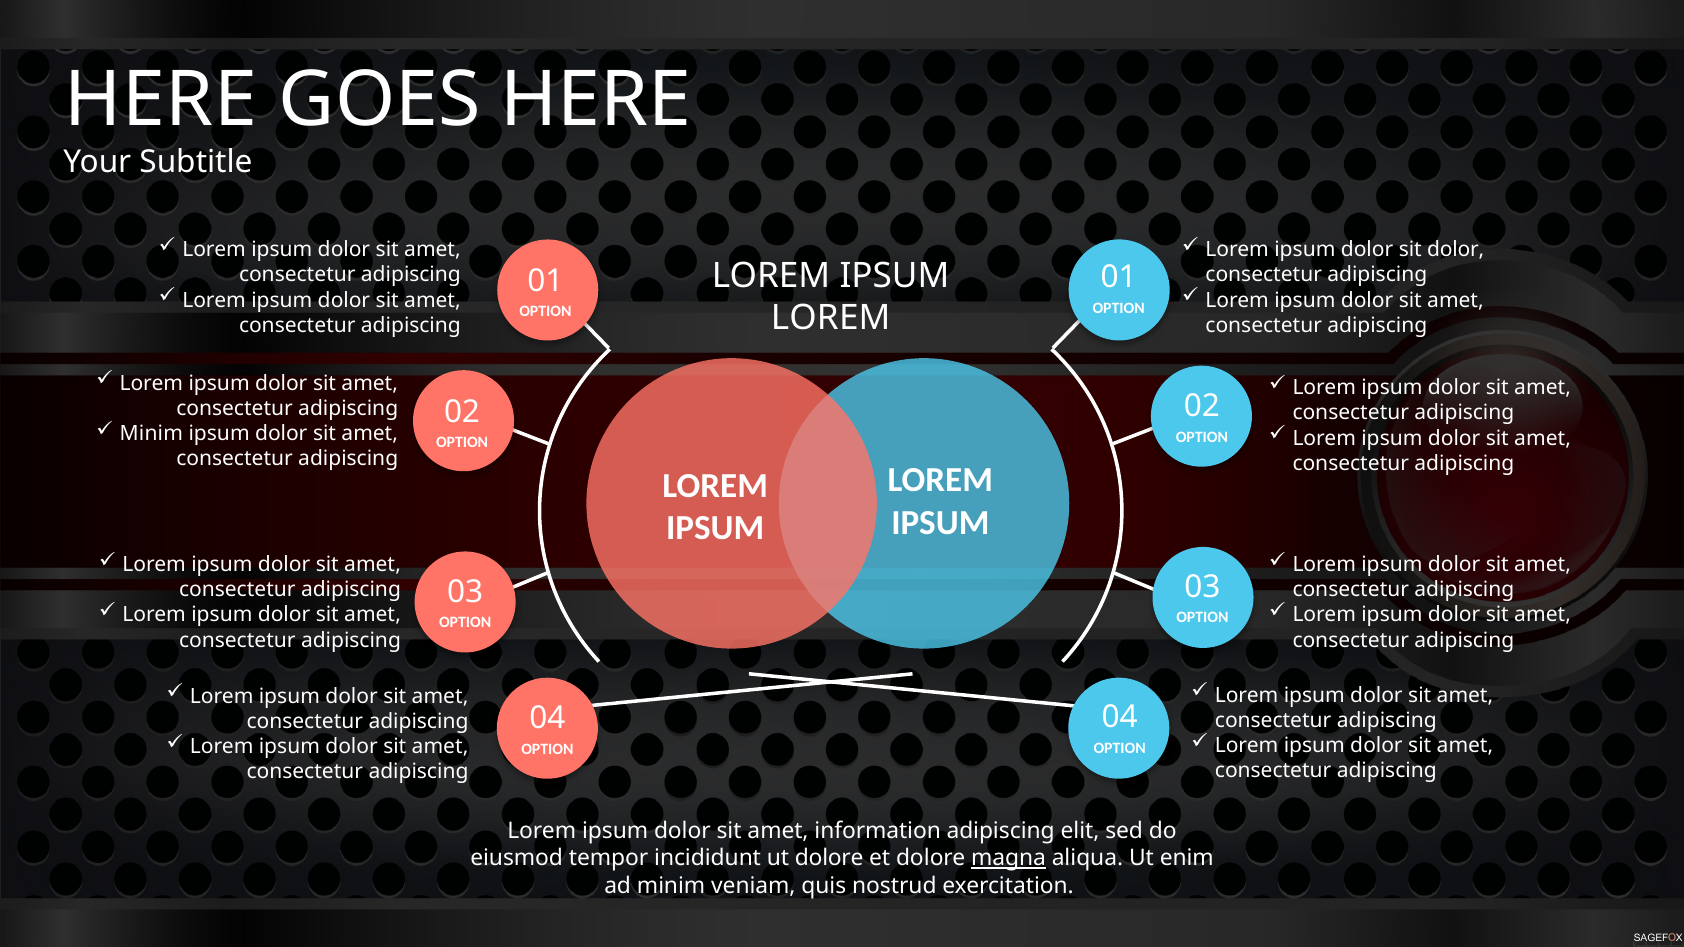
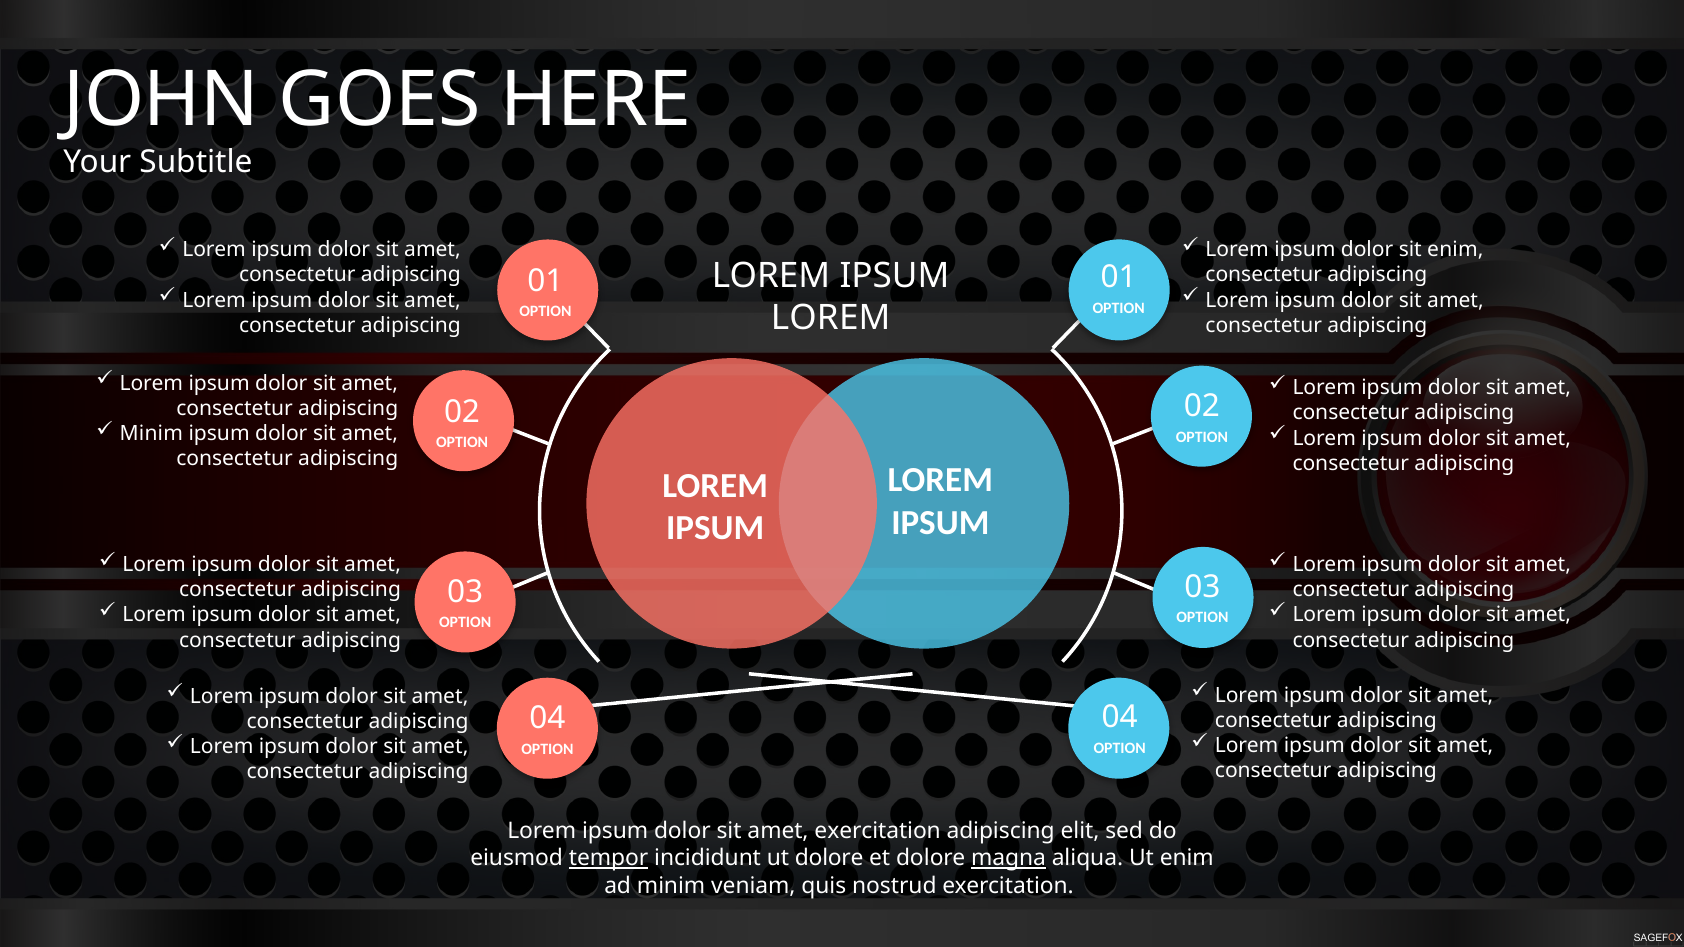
HERE: HERE -> JOHN (161, 100)
sit dolor: dolor -> enim (1455, 250)
amet information: information -> exercitation (878, 831)
tempor underline: none -> present (609, 859)
